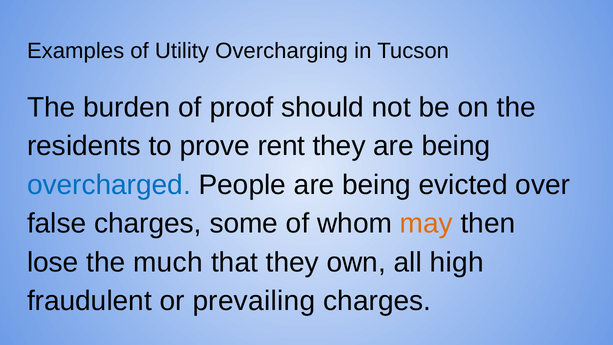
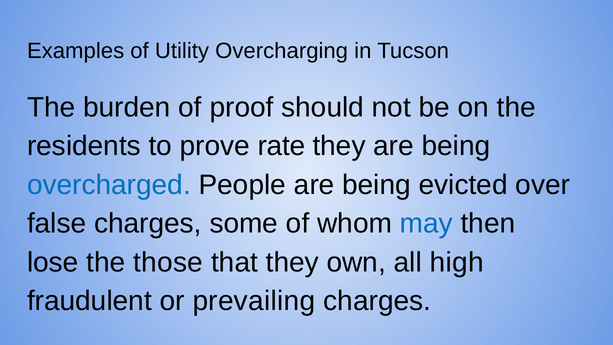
rent: rent -> rate (281, 146)
may colour: orange -> blue (426, 224)
much: much -> those (168, 262)
